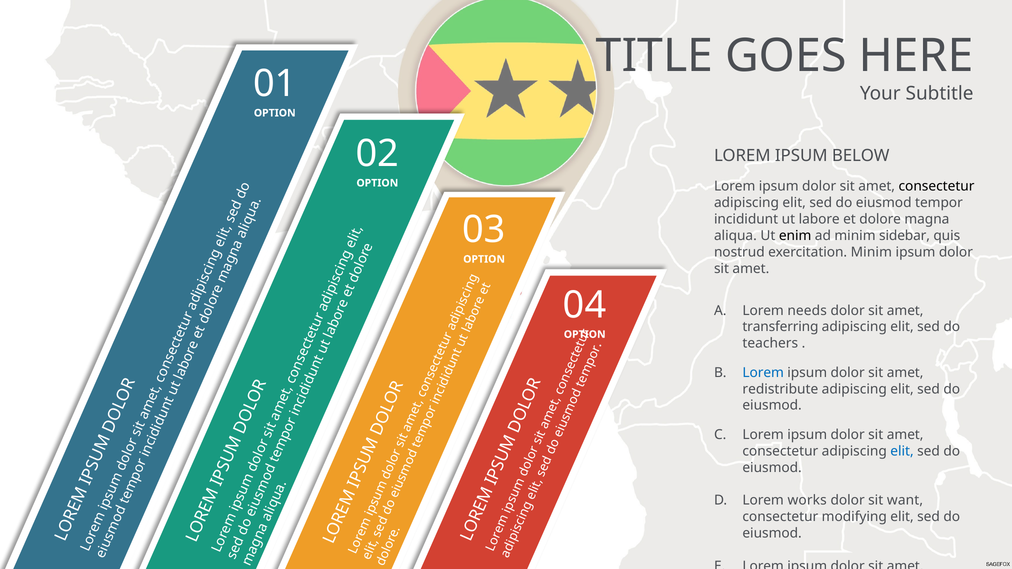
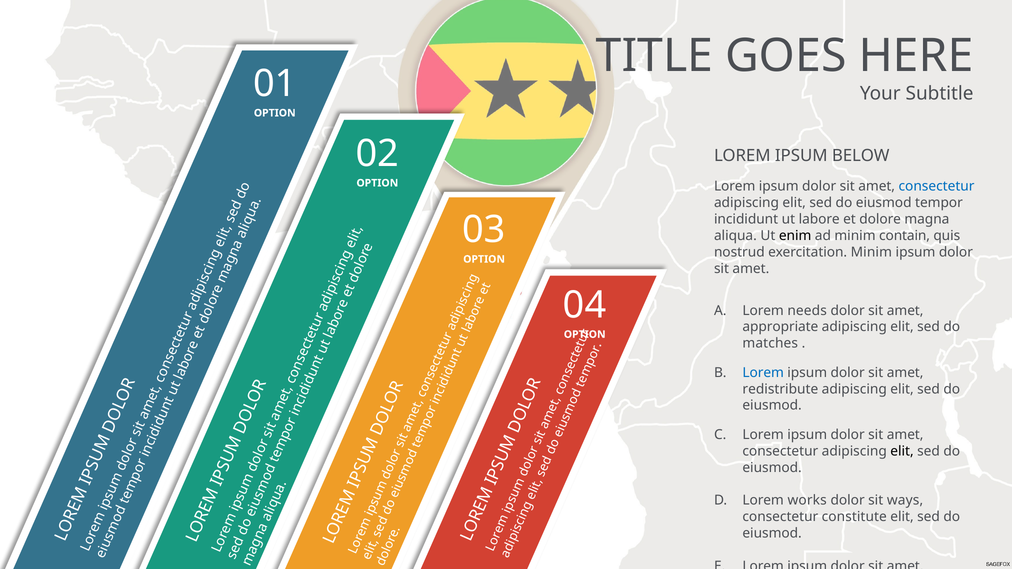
consectetur colour: black -> blue (936, 187)
sidebar: sidebar -> contain (905, 236)
transferring: transferring -> appropriate (780, 327)
teachers: teachers -> matches (770, 344)
elit colour: blue -> black (902, 451)
want: want -> ways (905, 501)
modifying: modifying -> constitute (854, 517)
